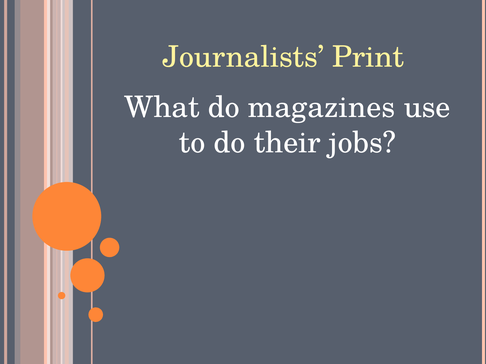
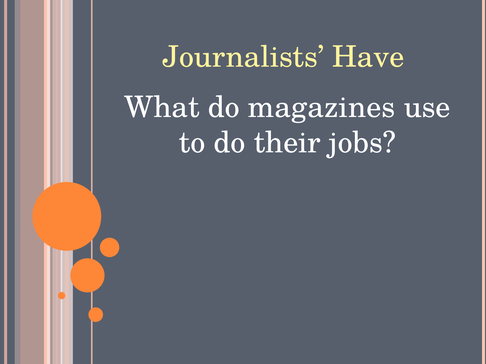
Print: Print -> Have (368, 57)
